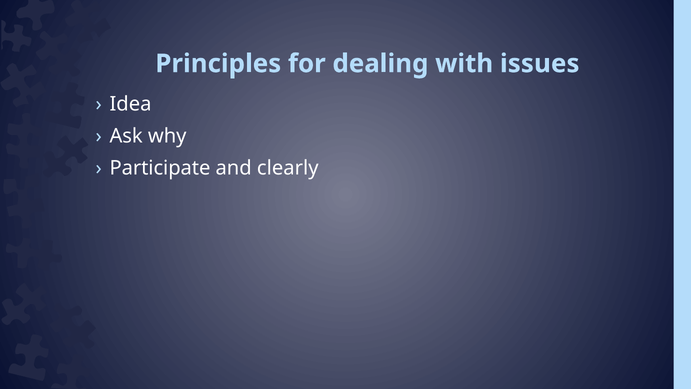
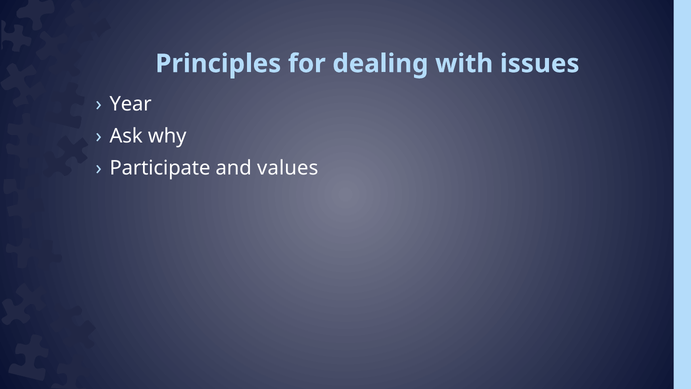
Idea: Idea -> Year (131, 104)
clearly: clearly -> values (288, 168)
